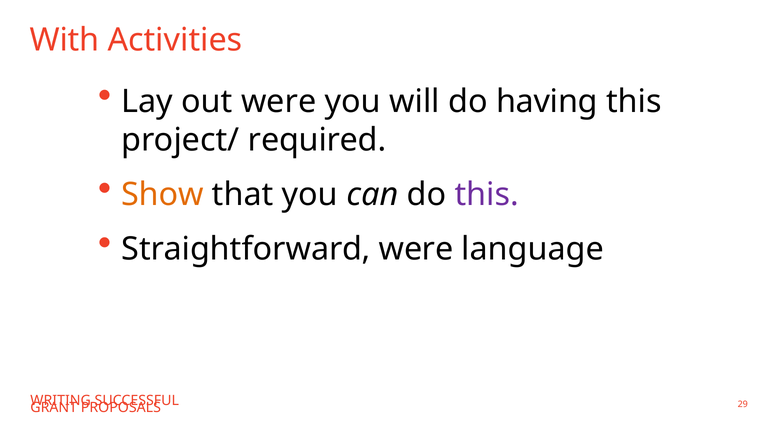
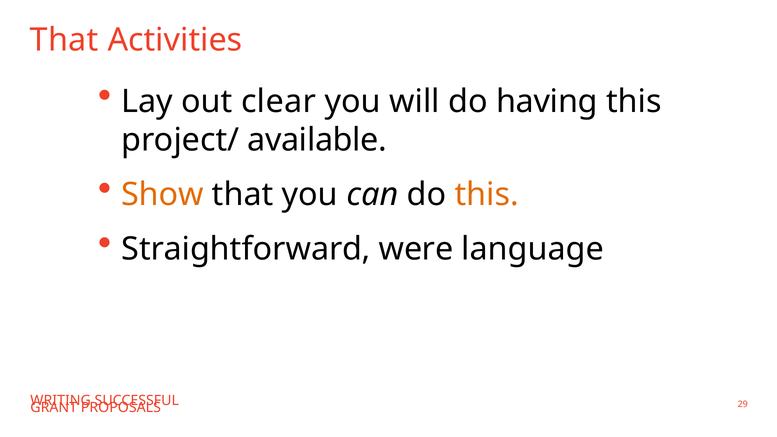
With: With -> That (64, 40)
out were: were -> clear (278, 102)
required: required -> available (317, 140)
this colour: purple -> orange (487, 195)
